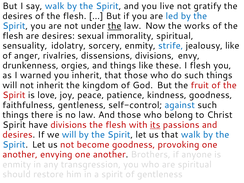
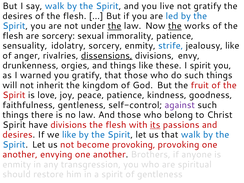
the underline: none -> present (175, 26)
are desires: desires -> sorcery (58, 36)
immorality spiritual: spiritual -> patience (175, 36)
dissensions underline: none -> present (107, 56)
I flesh: flesh -> spirit (200, 65)
you inherit: inherit -> gratify (87, 75)
against colour: blue -> purple (180, 105)
we will: will -> like (69, 135)
become goodness: goodness -> provoking (134, 145)
